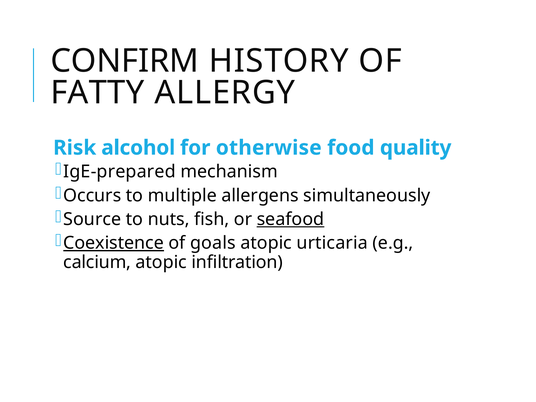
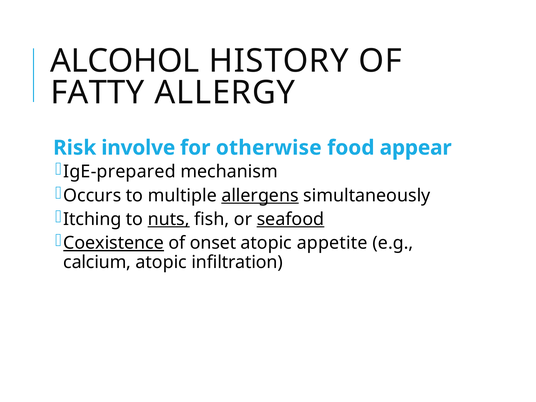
CONFIRM: CONFIRM -> ALCOHOL (125, 61)
alcohol: alcohol -> involve (138, 148)
quality: quality -> appear (416, 148)
allergens underline: none -> present (260, 195)
Source: Source -> Itching (92, 219)
nuts underline: none -> present (169, 219)
goals: goals -> onset (213, 243)
urticaria: urticaria -> appetite (332, 243)
